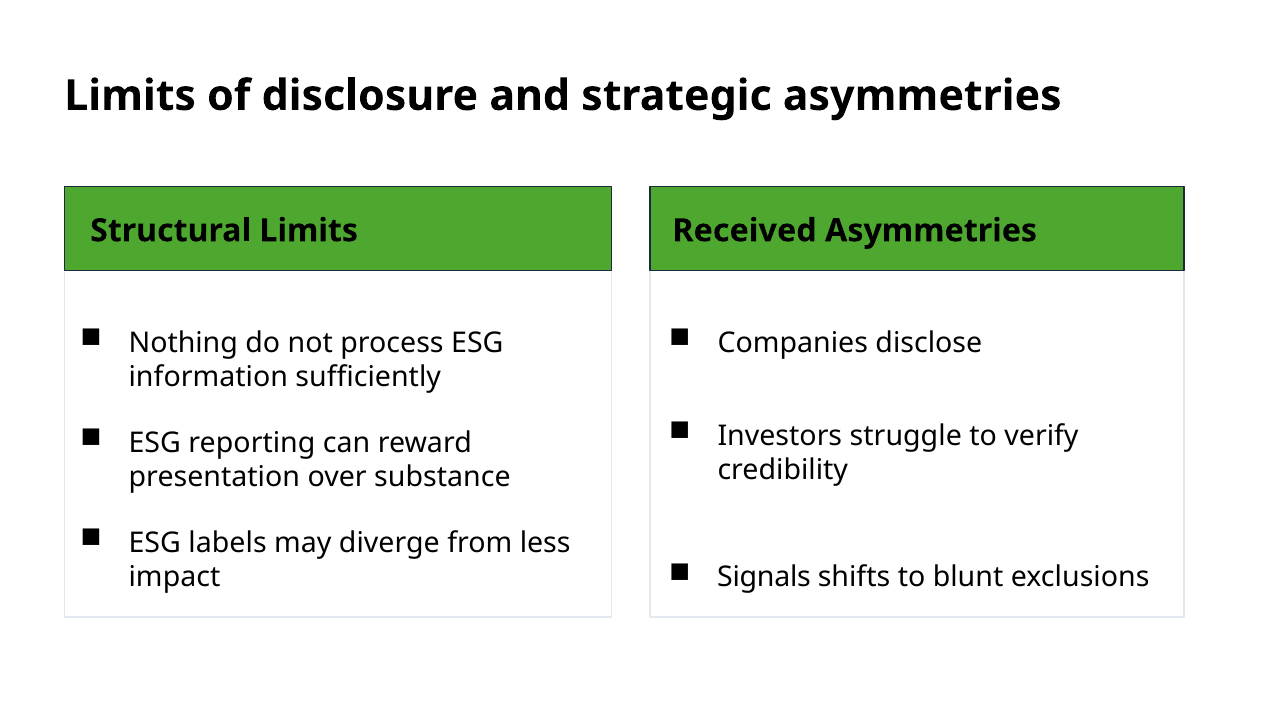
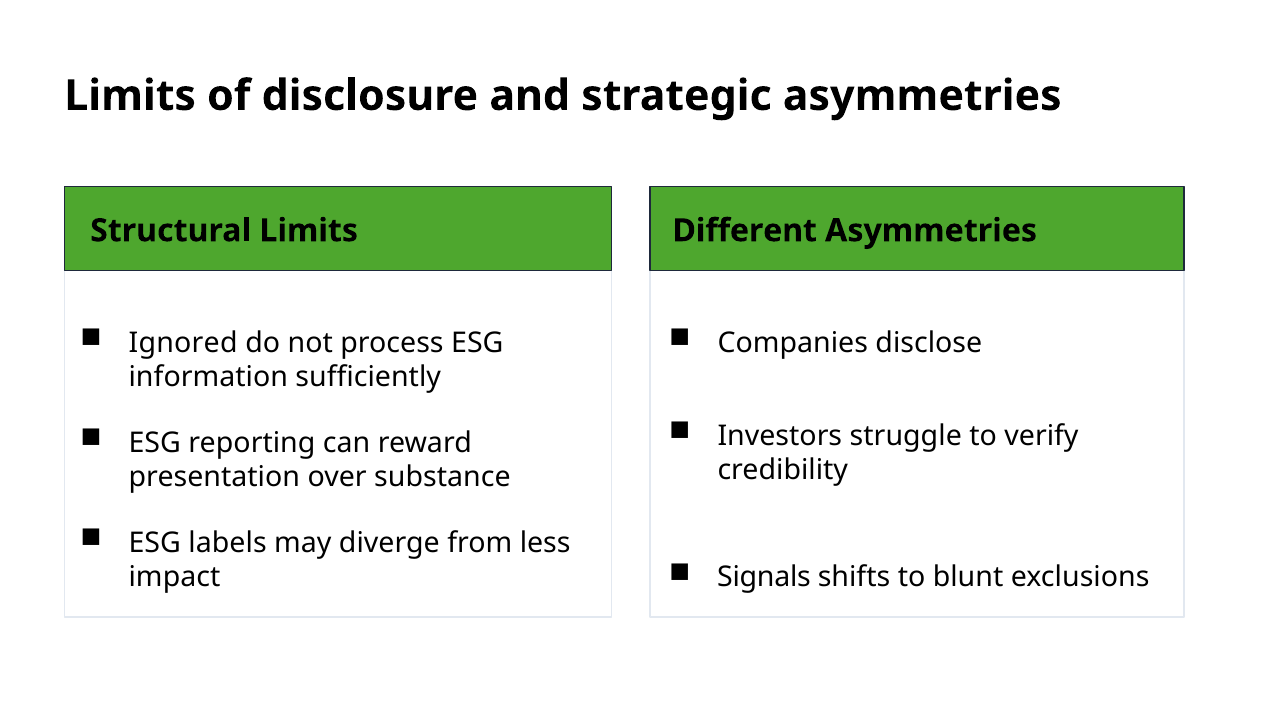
Received: Received -> Different (745, 231)
Nothing: Nothing -> Ignored (183, 343)
